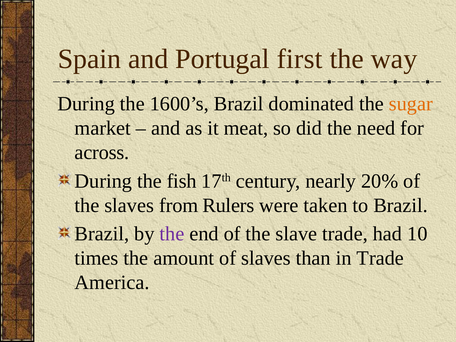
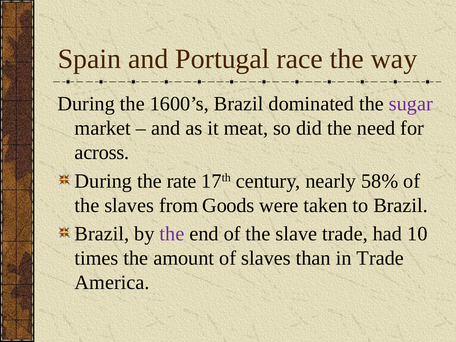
first: first -> race (300, 59)
sugar colour: orange -> purple (411, 104)
fish: fish -> rate (182, 181)
20%: 20% -> 58% (380, 181)
Rulers: Rulers -> Goods (228, 205)
